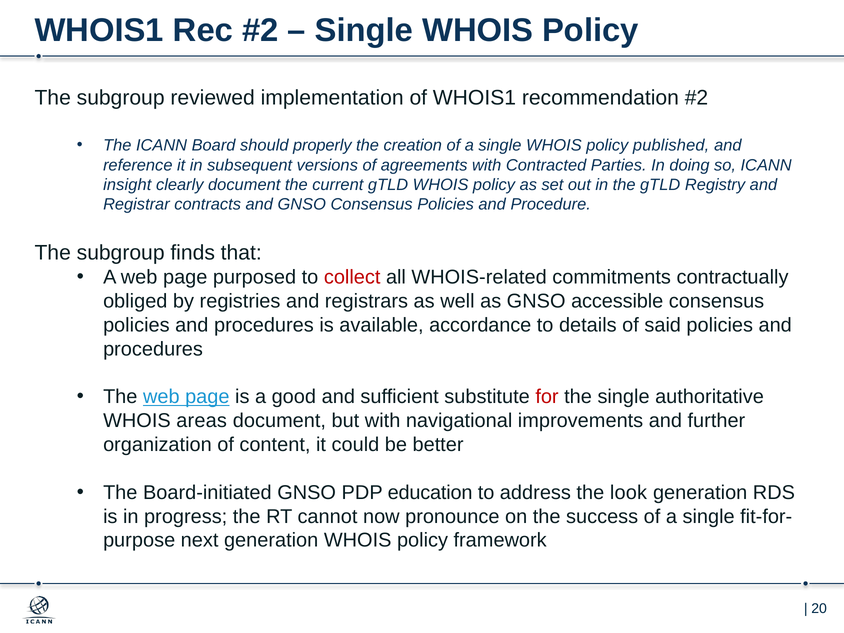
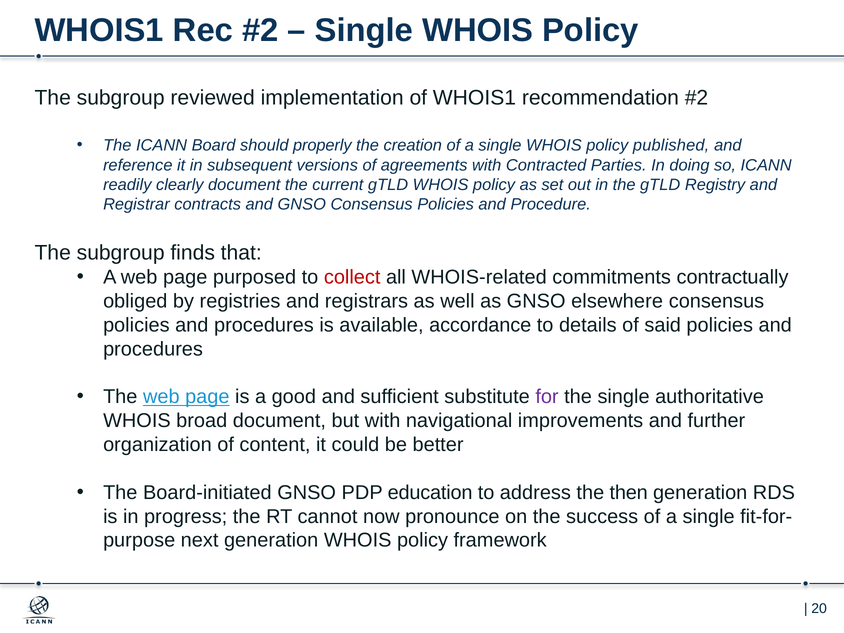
insight: insight -> readily (127, 185)
accessible: accessible -> elsewhere (617, 301)
for colour: red -> purple (547, 397)
areas: areas -> broad (202, 421)
look: look -> then (629, 493)
